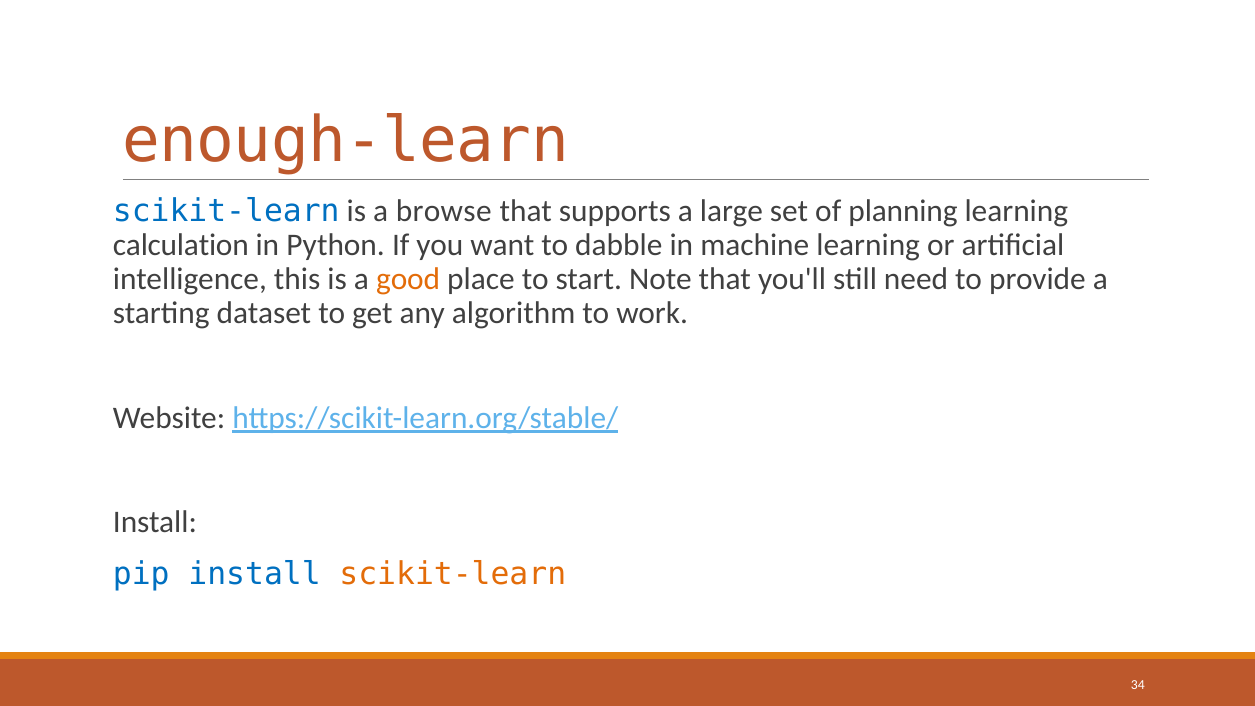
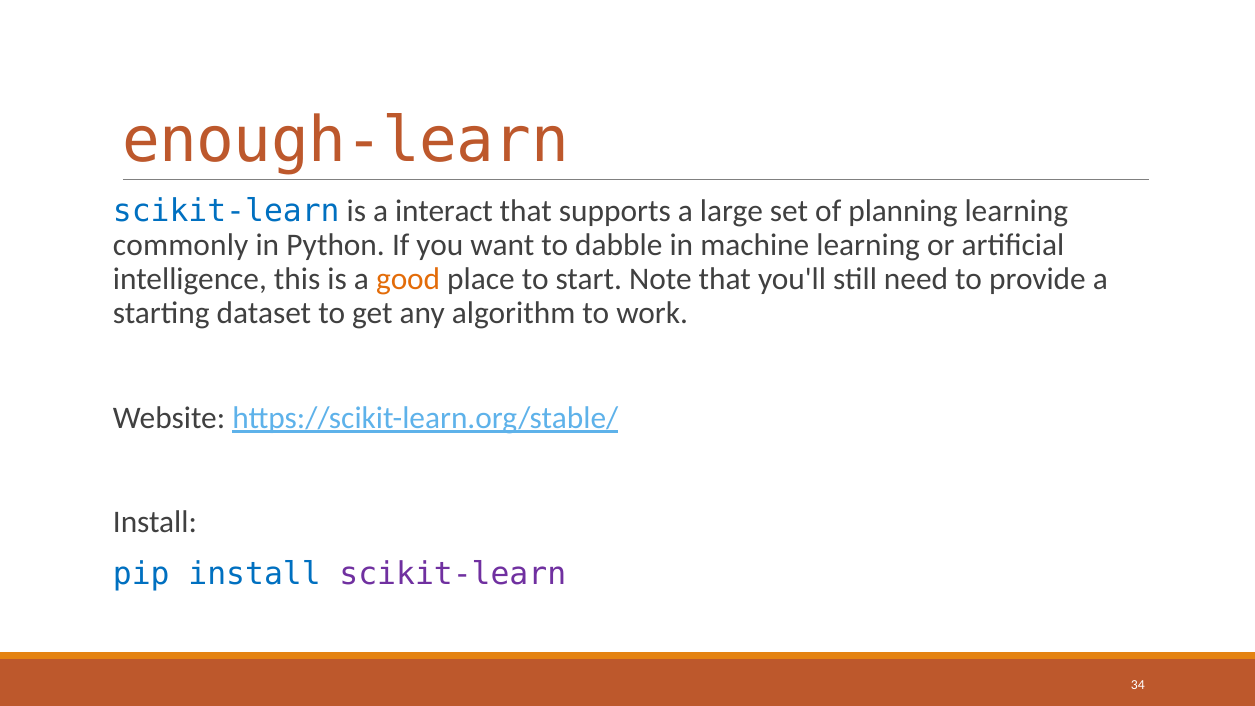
browse: browse -> interact (444, 211)
calculation: calculation -> commonly (181, 245)
scikit-learn colour: orange -> purple (453, 575)
